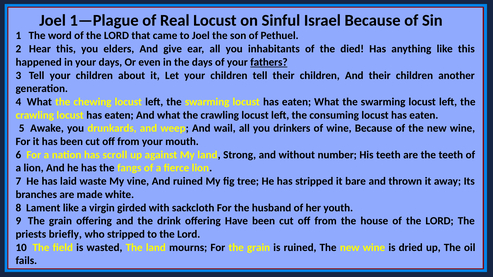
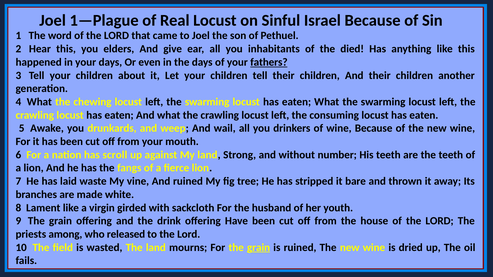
briefly: briefly -> among (65, 234)
who stripped: stripped -> released (126, 234)
grain underline: none -> present (259, 248)
